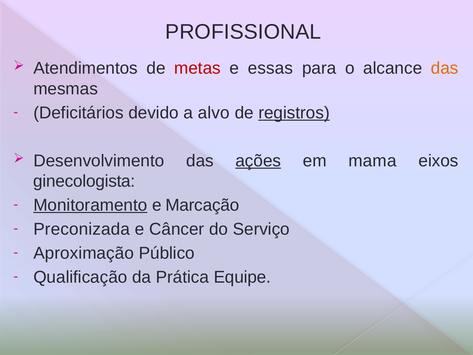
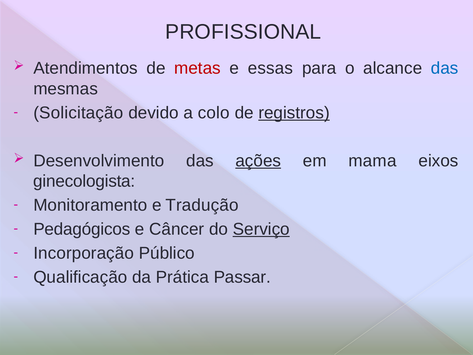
das colour: orange -> blue (445, 68)
Deficitários: Deficitários -> Solicitação (78, 113)
alvo: alvo -> colo (214, 113)
Monitoramento underline: present -> none (90, 205)
Marcação: Marcação -> Tradução (202, 205)
Preconizada: Preconizada -> Pedagógicos (82, 229)
Serviço underline: none -> present (261, 229)
Aproximação: Aproximação -> Incorporação (84, 253)
Equipe: Equipe -> Passar (242, 277)
